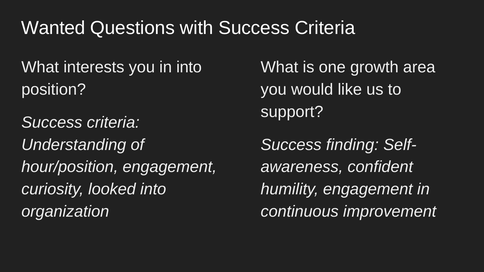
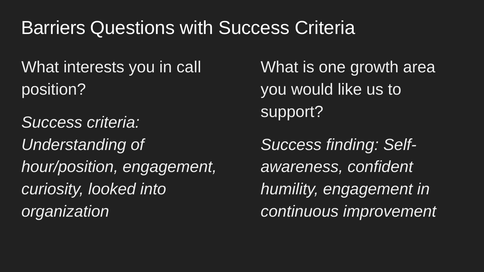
Wanted: Wanted -> Barriers (53, 28)
in into: into -> call (189, 67)
